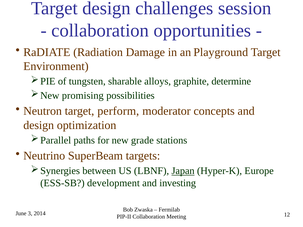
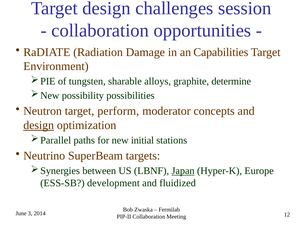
Playground: Playground -> Capabilities (221, 52)
promising: promising -> possibility (83, 96)
design underline: none -> present (39, 125)
grade: grade -> initial (142, 140)
investing: investing -> fluidized (178, 183)
